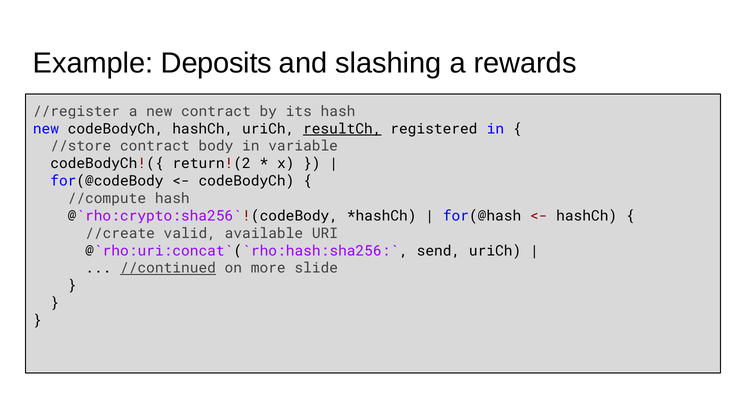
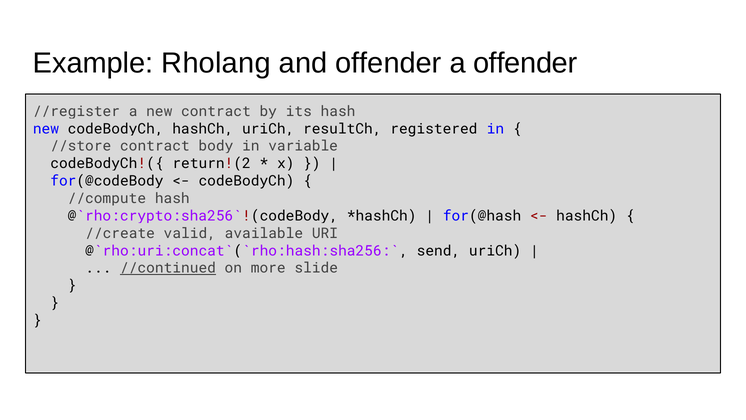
Deposits: Deposits -> Rholang (216, 63)
and slashing: slashing -> offender (388, 63)
a rewards: rewards -> offender (525, 63)
resultCh underline: present -> none (342, 129)
